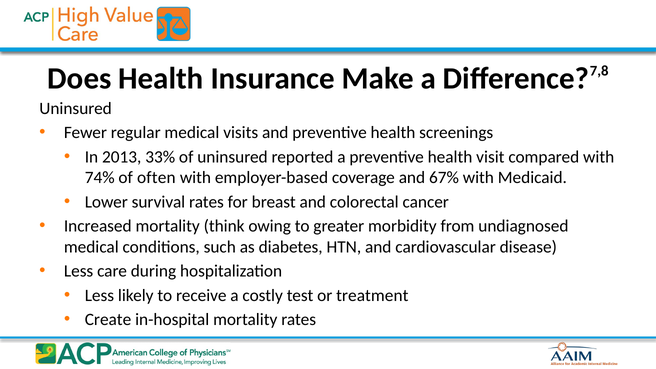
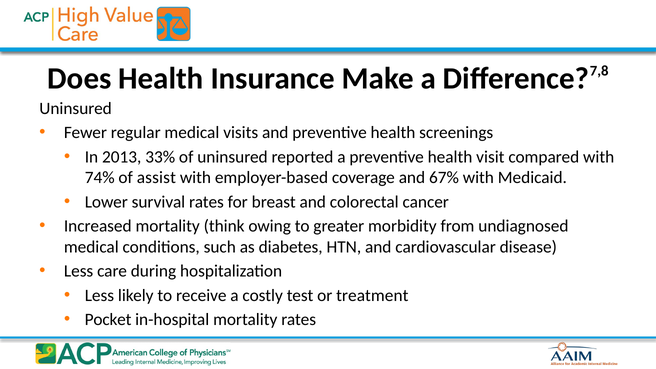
often: often -> assist (156, 178)
Create: Create -> Pocket (108, 320)
